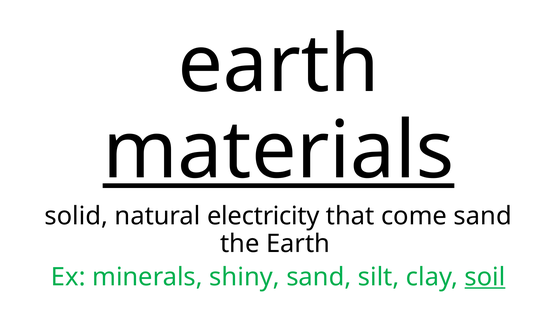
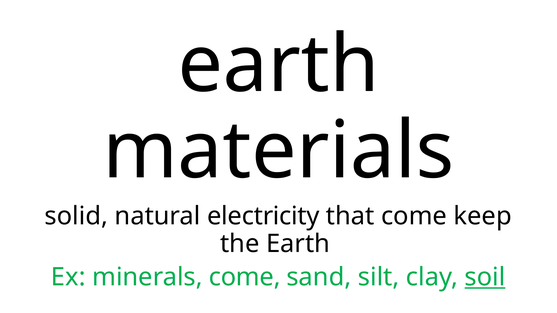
materials underline: present -> none (278, 151)
come sand: sand -> keep (483, 216)
minerals shiny: shiny -> come (245, 277)
